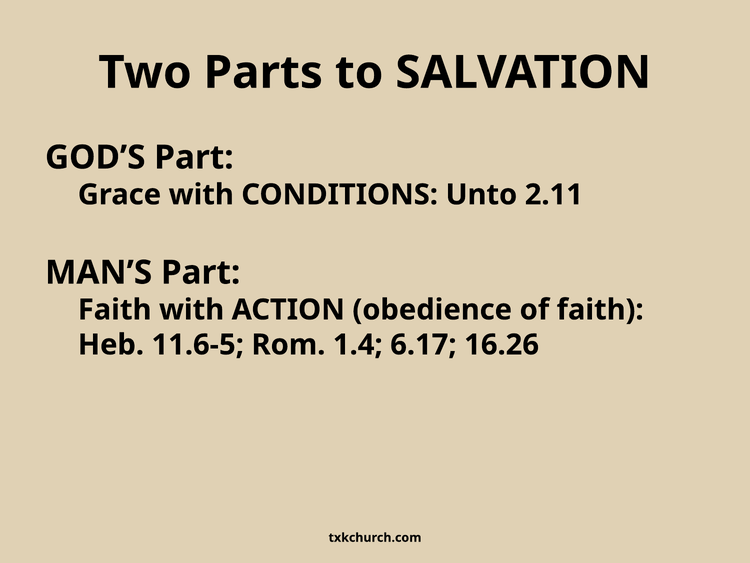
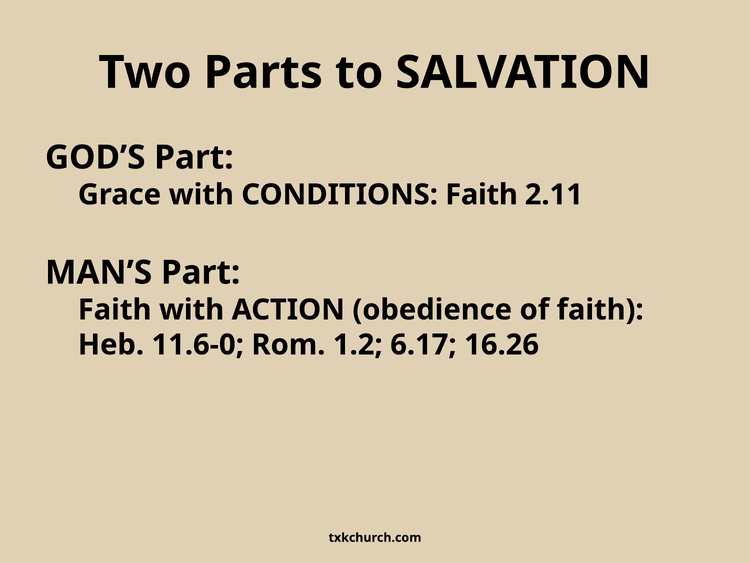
CONDITIONS Unto: Unto -> Faith (482, 195)
11.6-5: 11.6-5 -> 11.6-0 (198, 344)
1.4: 1.4 -> 1.2 (358, 344)
